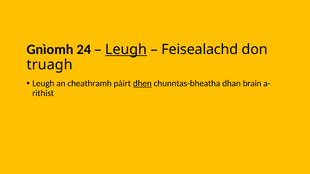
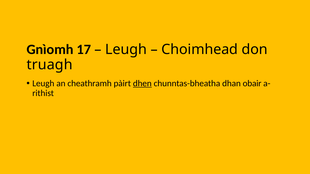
24: 24 -> 17 (84, 50)
Leugh underline: present -> none (126, 50)
Feisealachd: Feisealachd -> Choimhead (200, 50)
brain: brain -> obair (252, 84)
